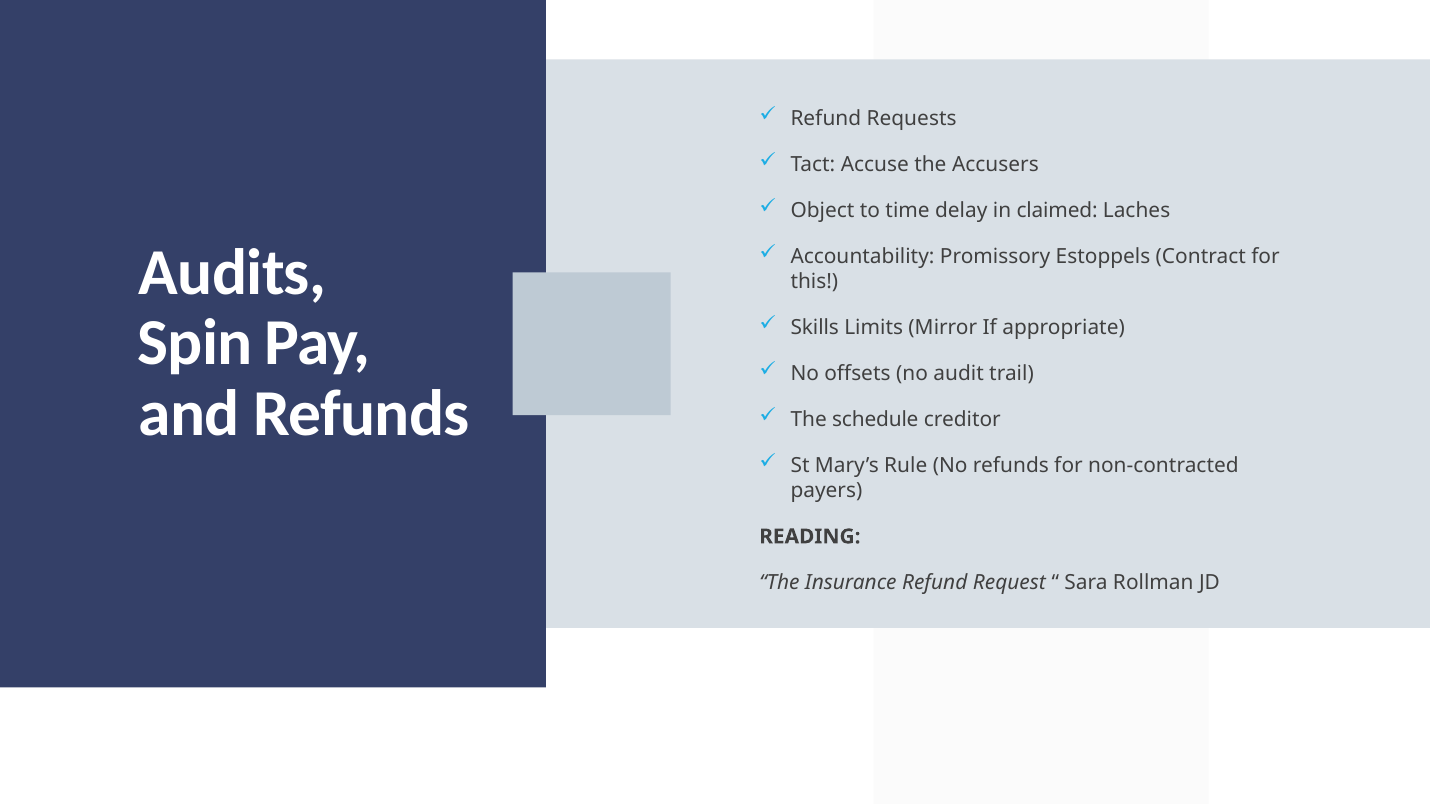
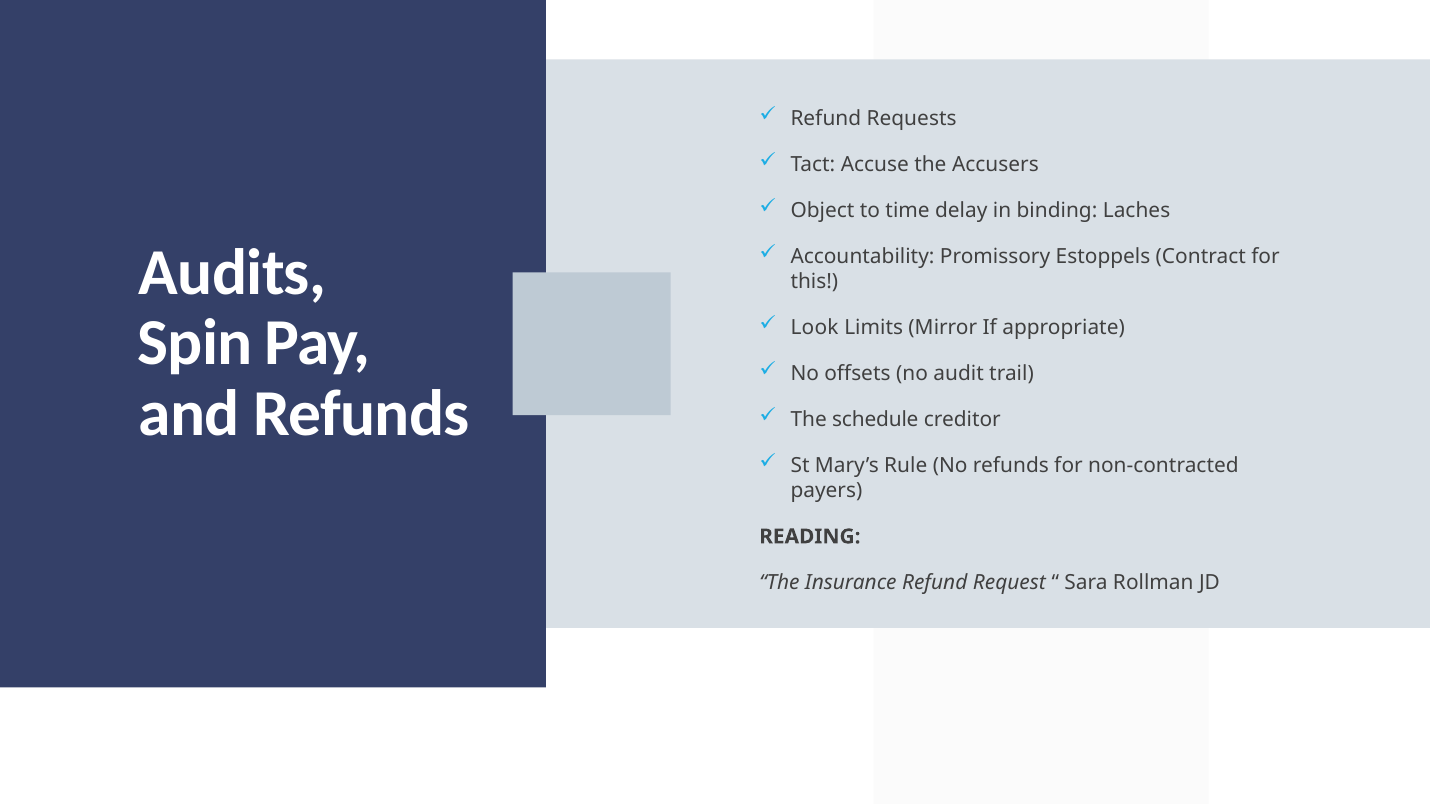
claimed: claimed -> binding (1057, 211)
Skills: Skills -> Look (815, 328)
